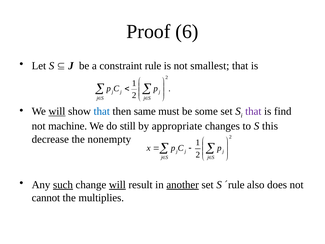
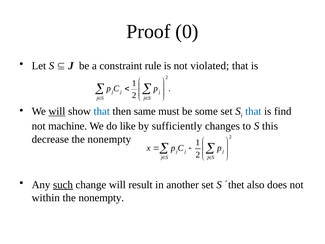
6: 6 -> 0 (187, 31)
smallest: smallest -> violated (210, 66)
that colour: purple -> blue (253, 111)
still: still -> like (128, 126)
appropriate: appropriate -> sufficiently (177, 126)
will underline: present -> none (117, 185)
another underline: present -> none (183, 185)
rule: rule -> thet (236, 185)
cannot: cannot -> within (46, 198)
multiplies: multiplies -> nonempty (101, 198)
